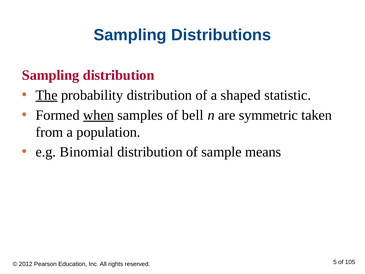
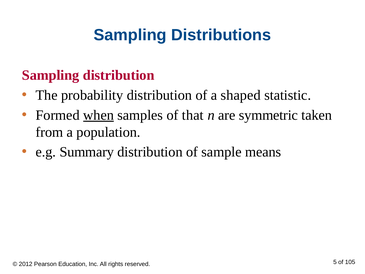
The underline: present -> none (47, 95)
bell: bell -> that (193, 115)
Binomial: Binomial -> Summary (87, 152)
